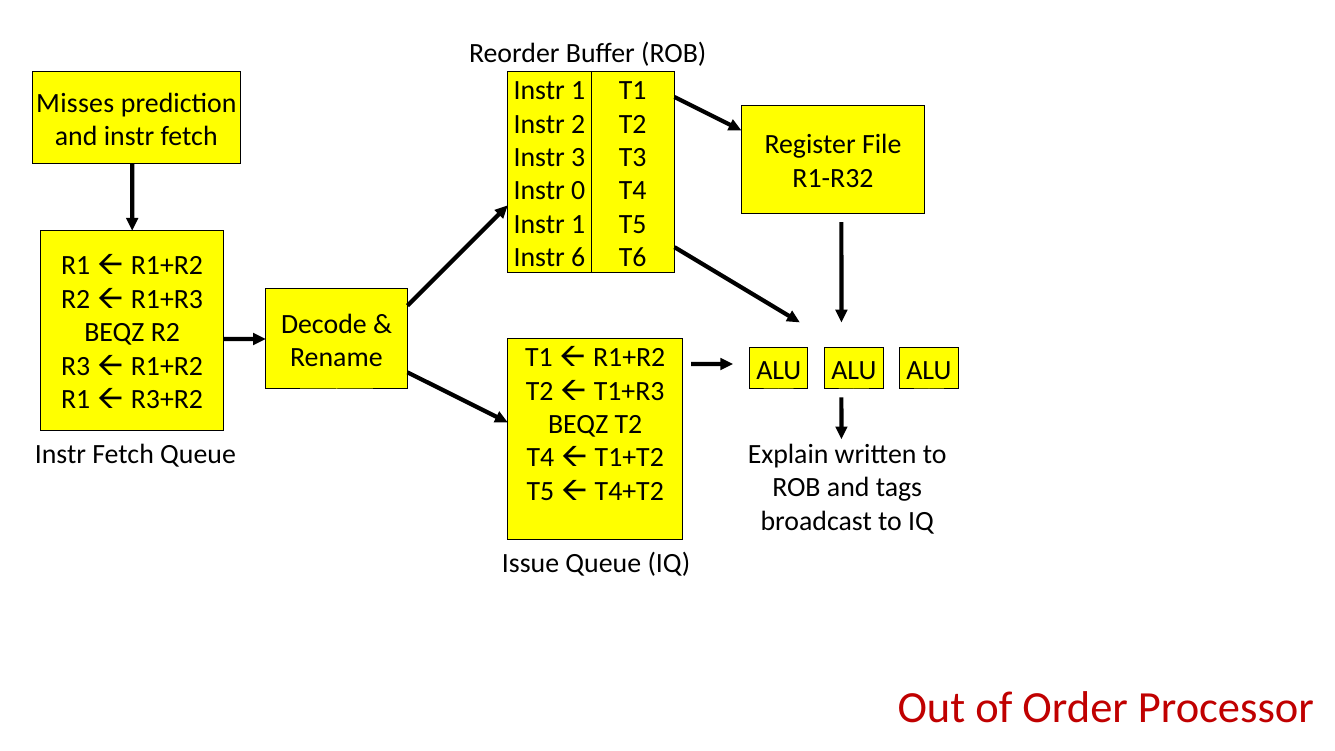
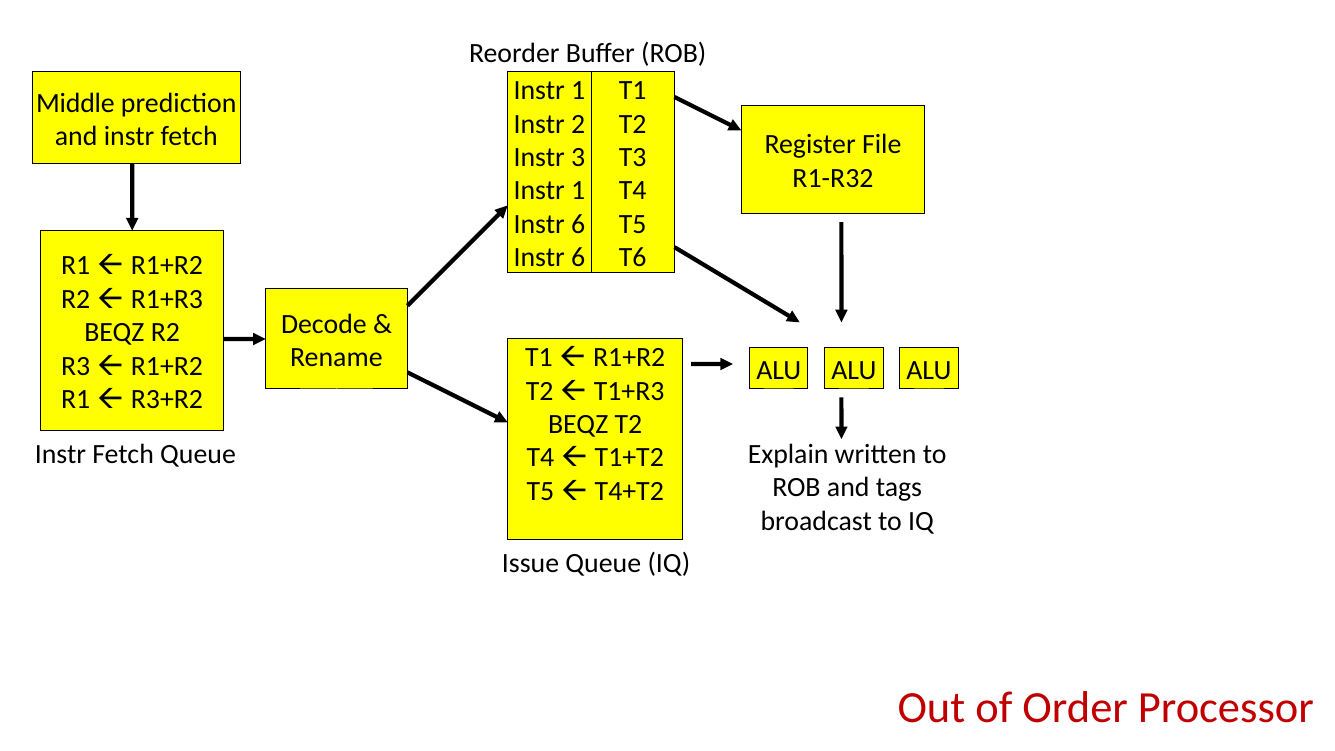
Misses: Misses -> Middle (75, 103)
0: 0 -> 1 (578, 191)
1: 1 -> 6 (578, 224)
